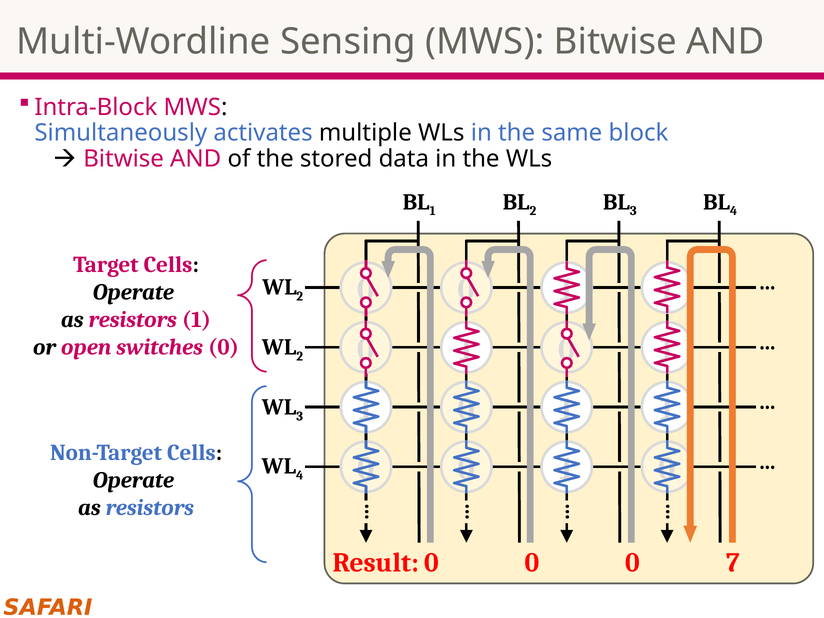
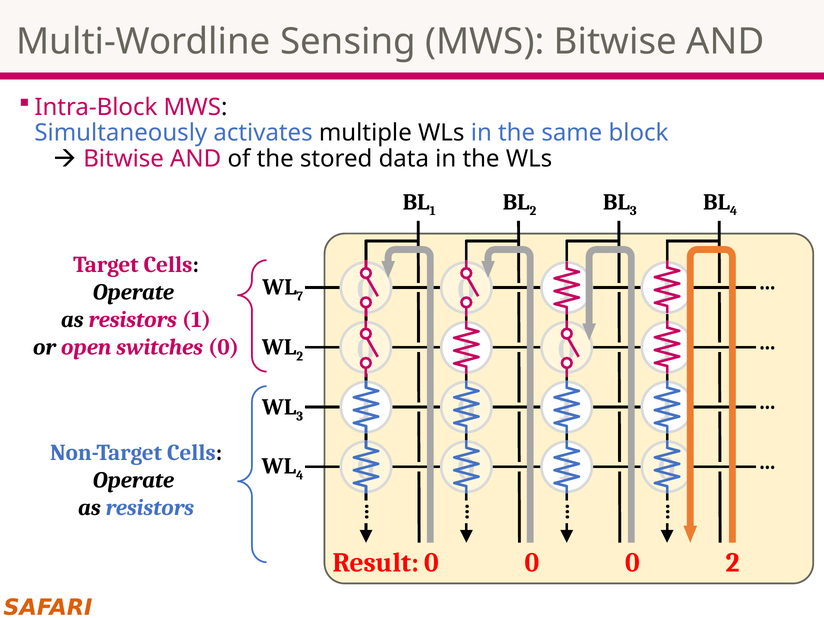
2: 2 -> 7 (300, 296)
0 7: 7 -> 2 (733, 563)
